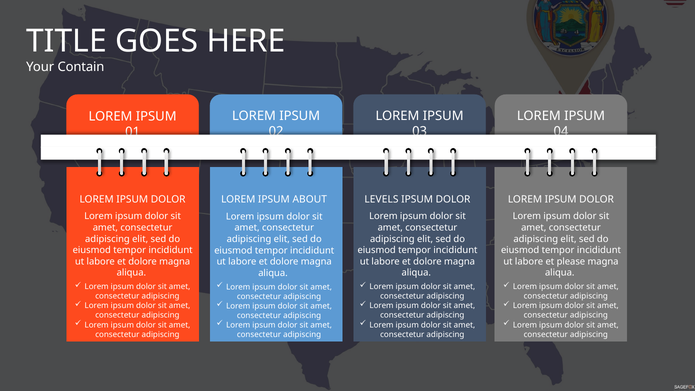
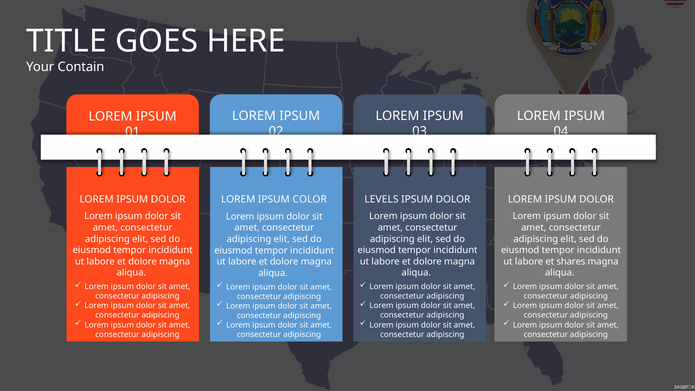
ABOUT: ABOUT -> COLOR (310, 200)
please: please -> shares (571, 261)
